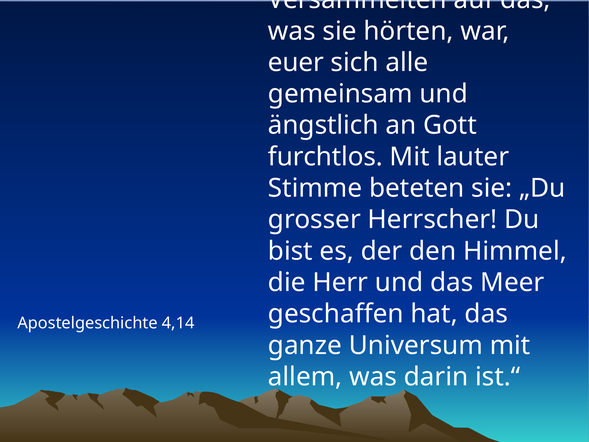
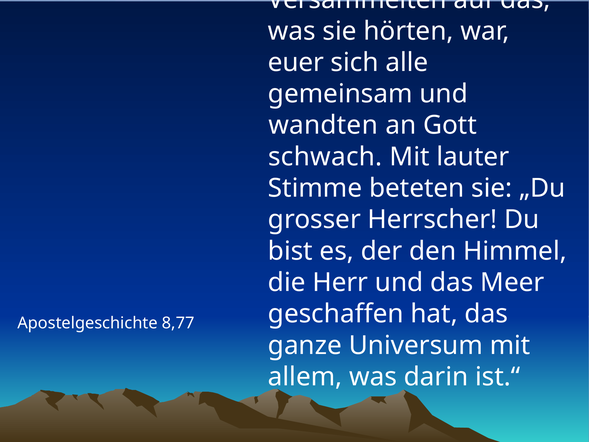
ängstlich: ängstlich -> wandten (323, 125)
furchtlos: furchtlos -> schwach (325, 157)
4,14: 4,14 -> 8,77 (178, 323)
